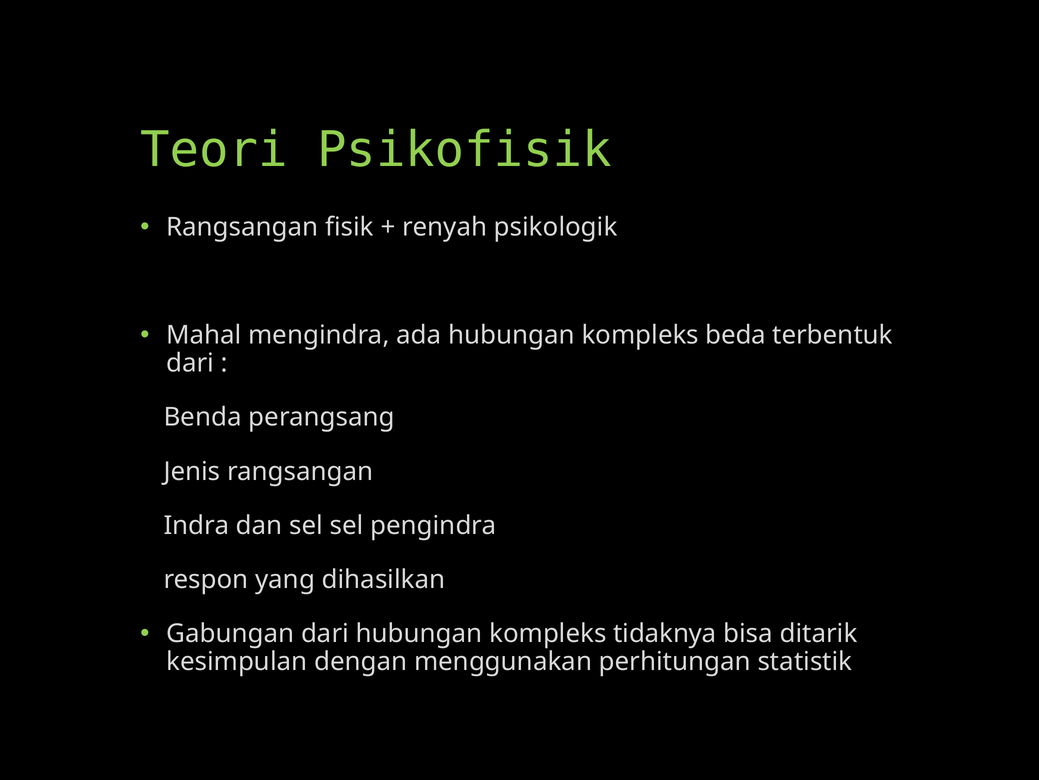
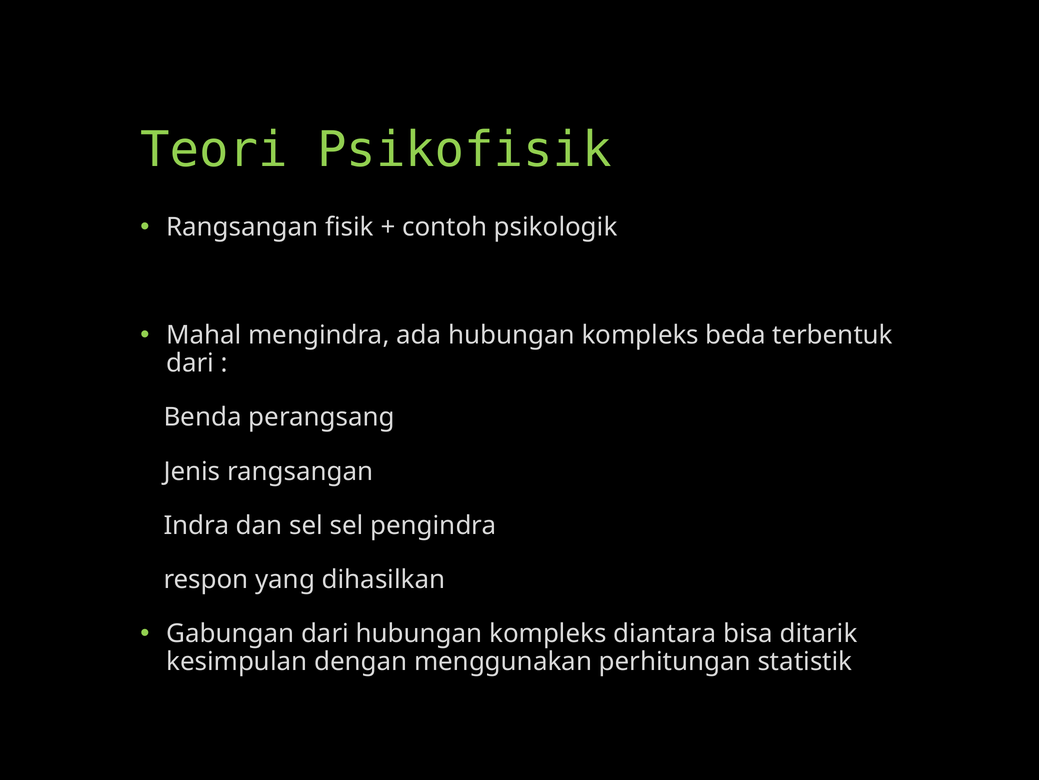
renyah: renyah -> contoh (445, 227)
tidaknya: tidaknya -> diantara (665, 633)
